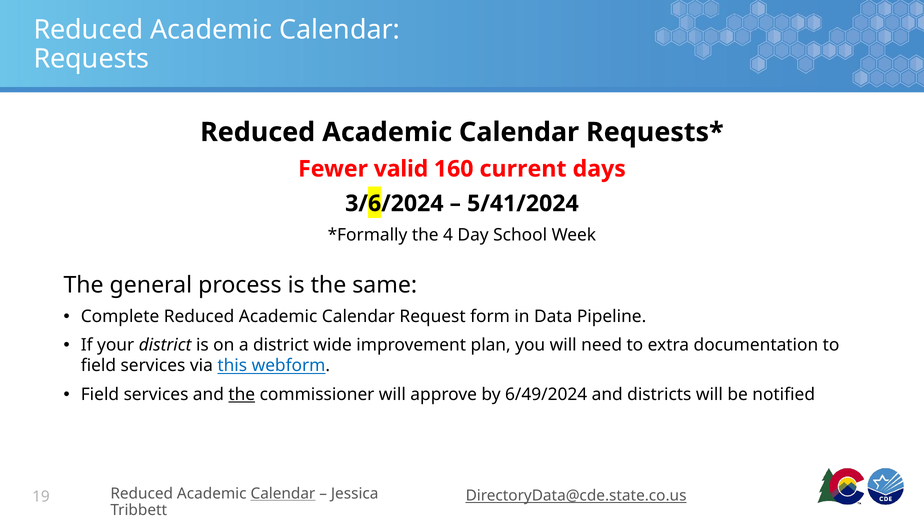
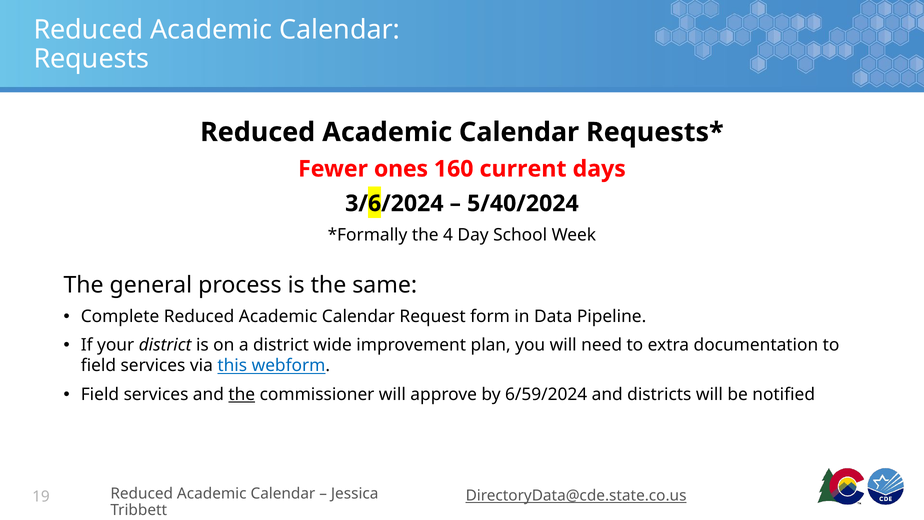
valid: valid -> ones (401, 169)
5/41/2024: 5/41/2024 -> 5/40/2024 (523, 203)
6/49/2024: 6/49/2024 -> 6/59/2024 (546, 394)
Calendar underline: present -> none (283, 493)
